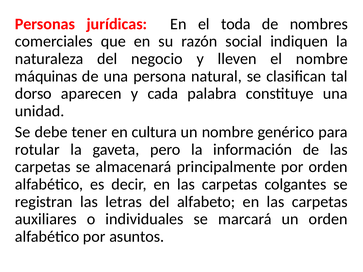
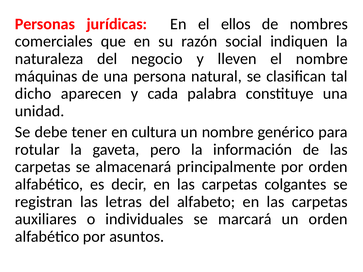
toda: toda -> ellos (236, 24)
dorso: dorso -> dicho (33, 94)
